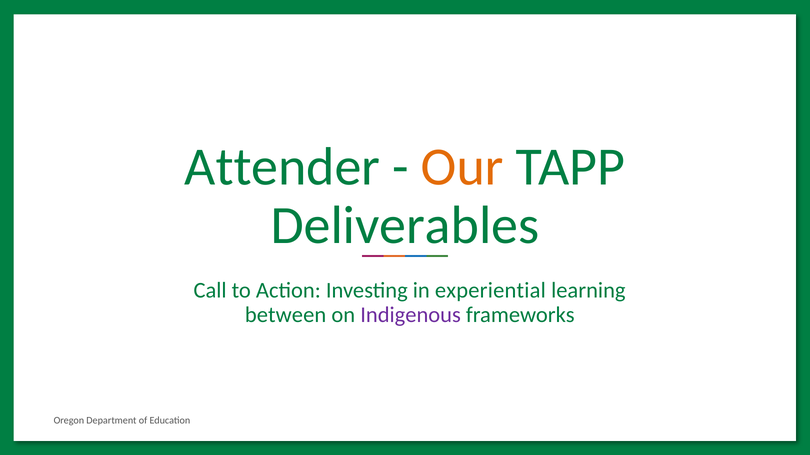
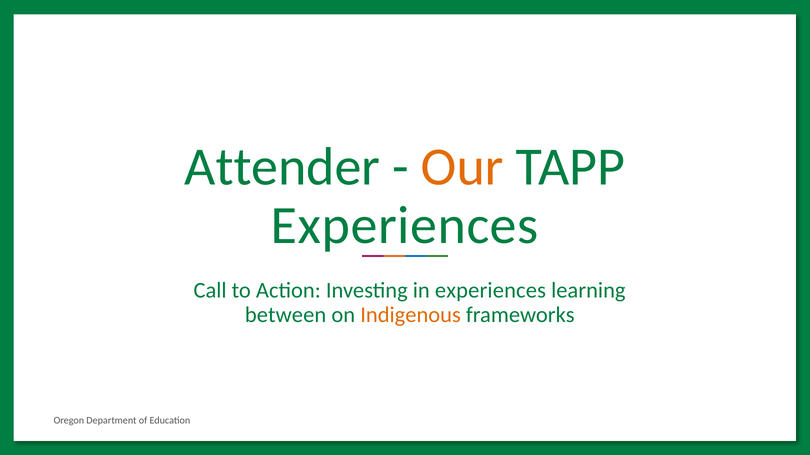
Deliverables: Deliverables -> Experiences (405, 226)
in experiential: experiential -> experiences (490, 291)
Indigenous colour: purple -> orange (411, 315)
